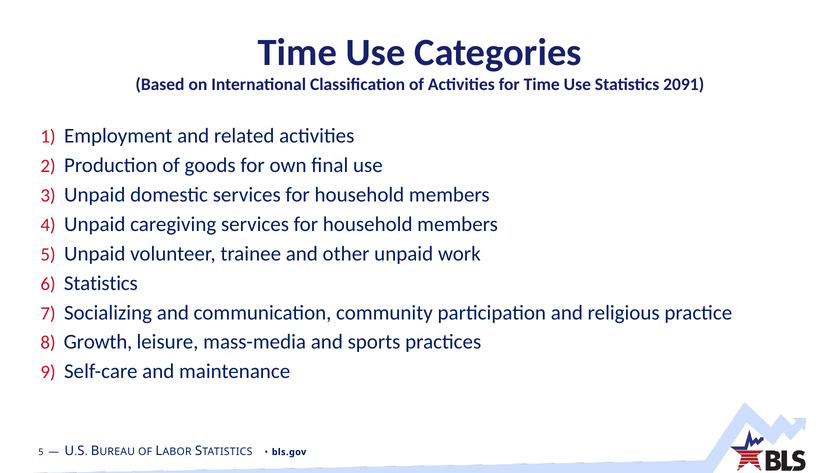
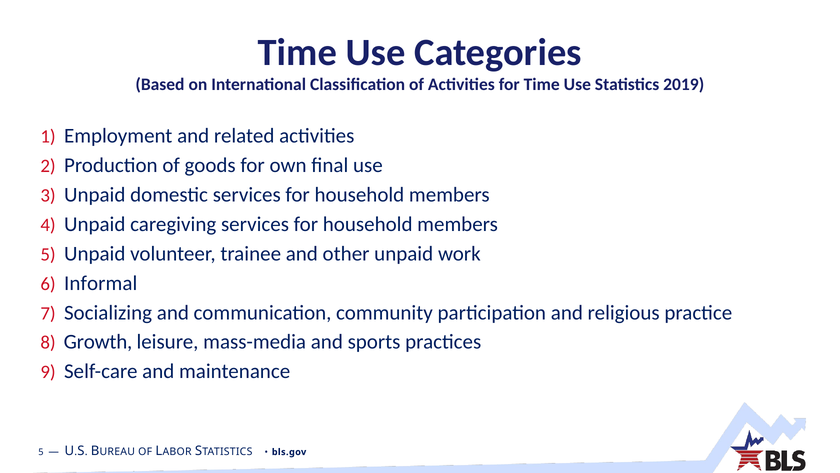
2091: 2091 -> 2019 (684, 84)
Statistics: Statistics -> Informal (101, 283)
